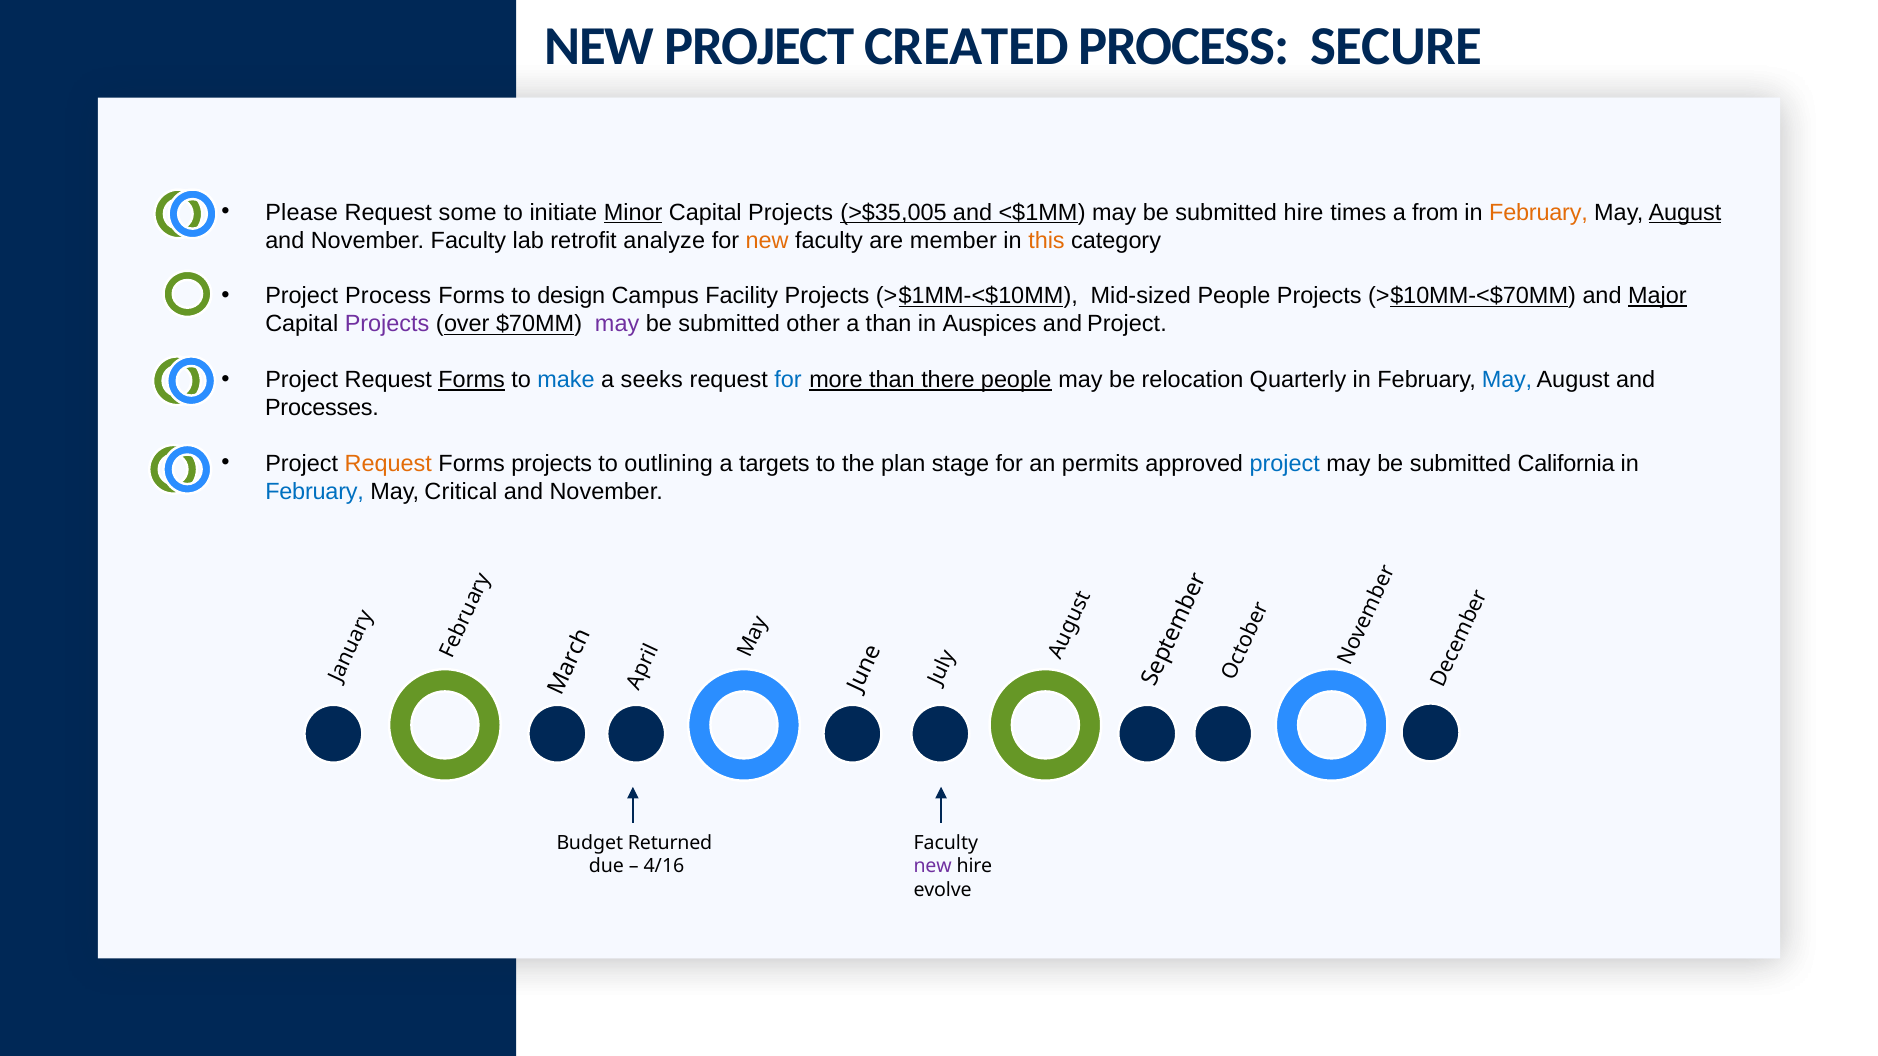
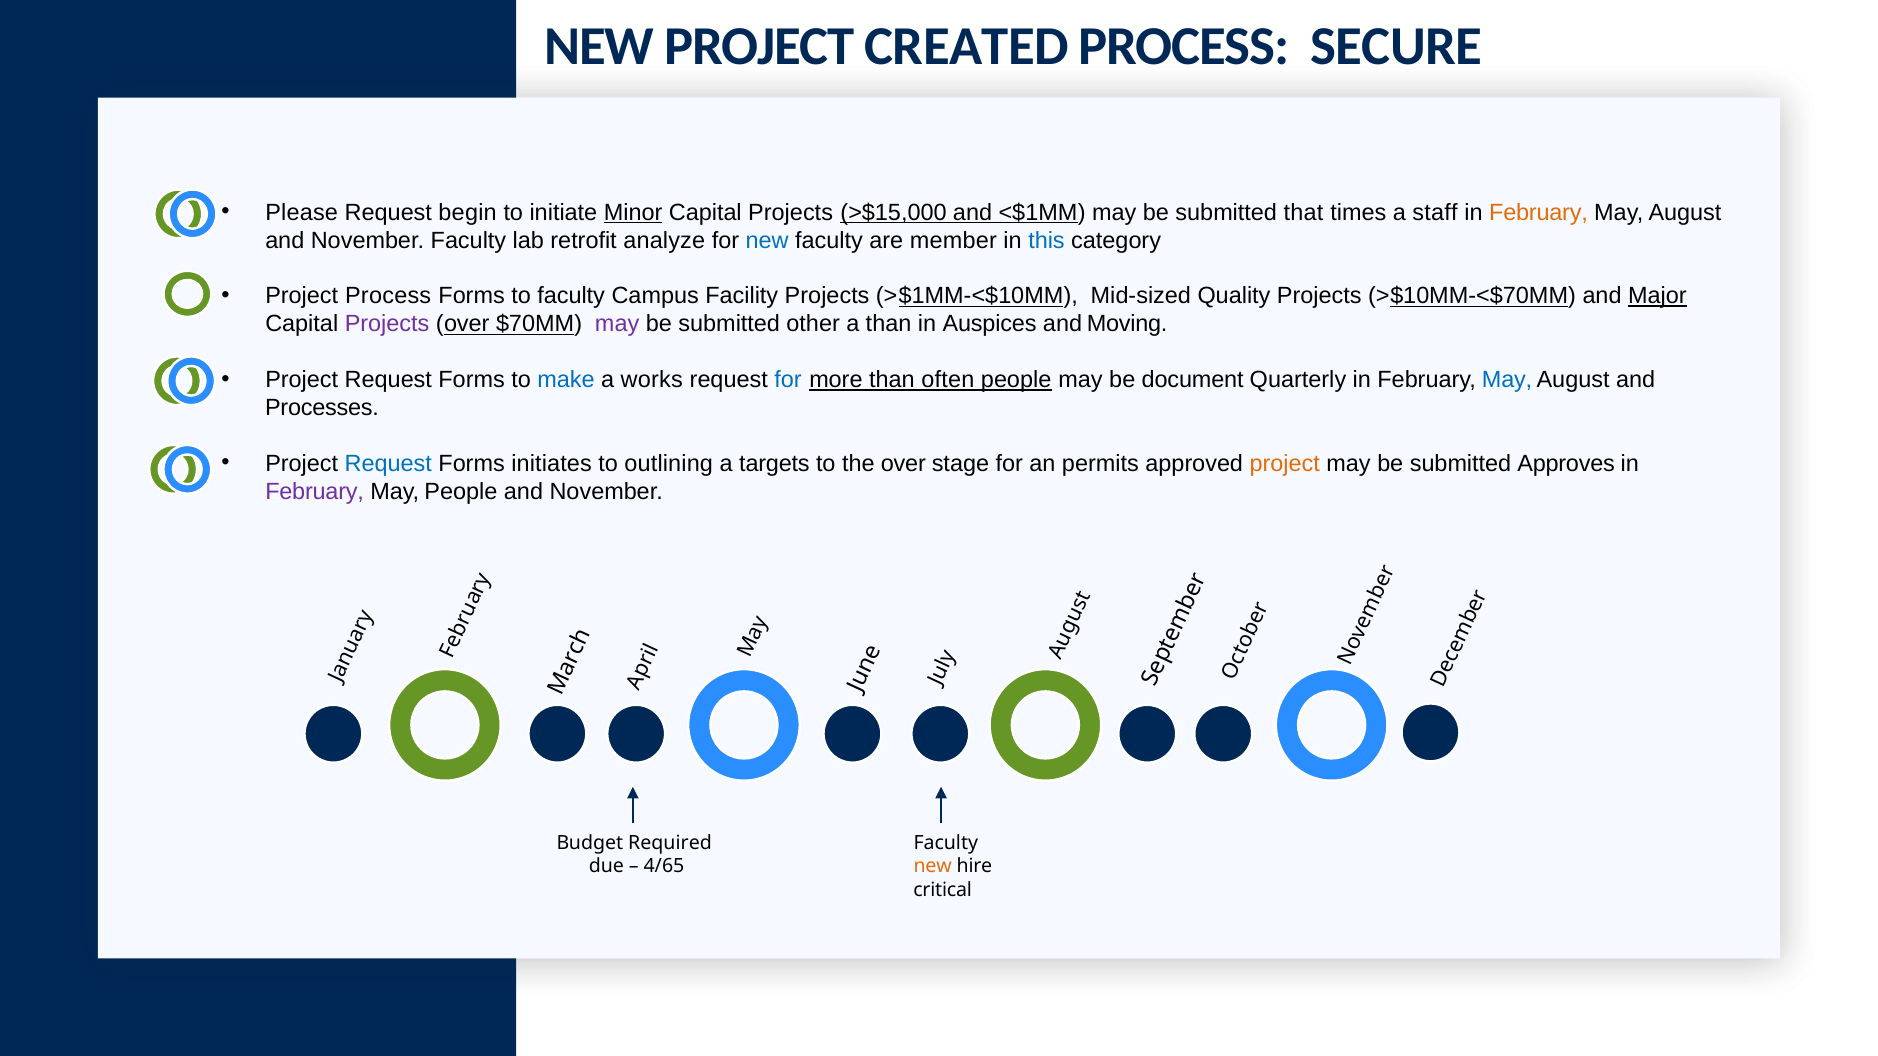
some: some -> begin (468, 212)
>$35,005: >$35,005 -> >$15,000 (894, 212)
submitted hire: hire -> that (1304, 212)
from: from -> staff (1435, 212)
August underline: present -> none (1685, 212)
new colour: orange -> blue (767, 241)
this colour: orange -> blue (1046, 241)
to design: design -> faculty (571, 296)
Mid-sized People: People -> Quality (1234, 296)
and Project: Project -> Moving (1127, 324)
Forms underline: present -> none (472, 380)
seeks: seeks -> works (652, 380)
there: there -> often (948, 380)
relocation: relocation -> document (1193, 380)
Request colour: orange -> blue (388, 464)
Forms projects: projects -> initiates (552, 464)
the plan: plan -> over (903, 464)
project colour: blue -> orange (1285, 464)
California: California -> Approves (1566, 464)
February colour: blue -> purple (315, 492)
May Critical: Critical -> People (461, 492)
Returned: Returned -> Required (670, 843)
4/16: 4/16 -> 4/65 (664, 867)
new colour: purple -> orange (933, 867)
evolve: evolve -> critical (943, 890)
